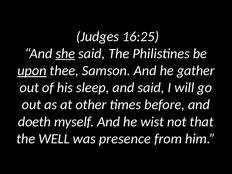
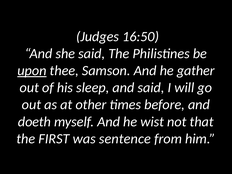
16:25: 16:25 -> 16:50 (141, 37)
she underline: present -> none (65, 54)
WELL: WELL -> FIRST (54, 139)
presence: presence -> sentence (125, 139)
